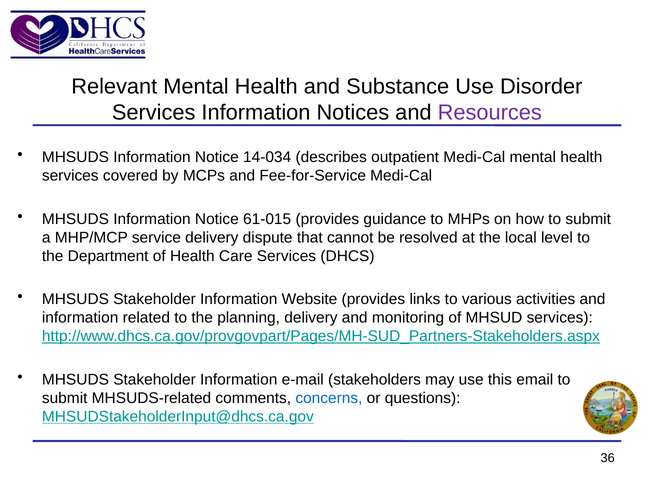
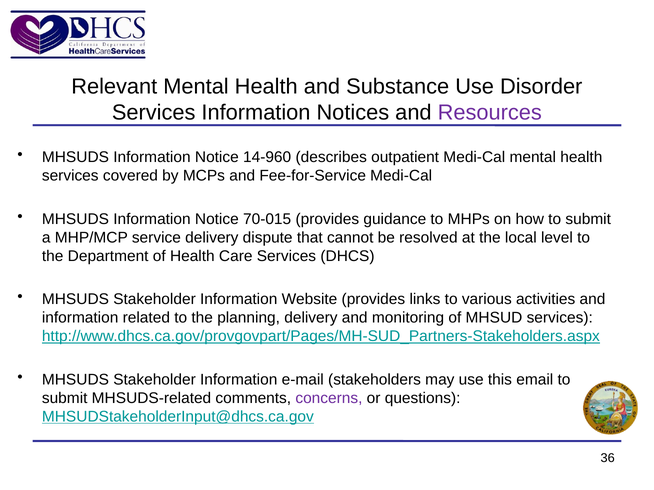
14-034: 14-034 -> 14-960 (267, 157)
61-015: 61-015 -> 70-015 (267, 219)
concerns colour: blue -> purple (329, 398)
